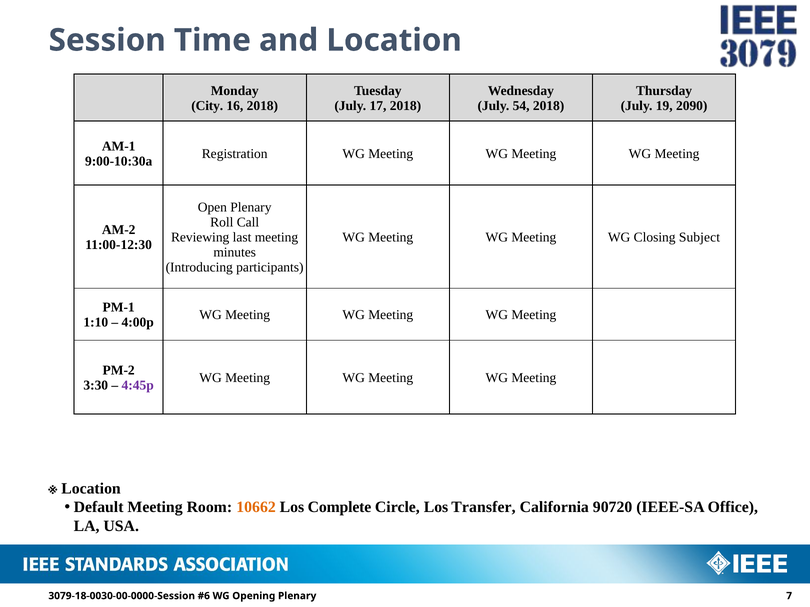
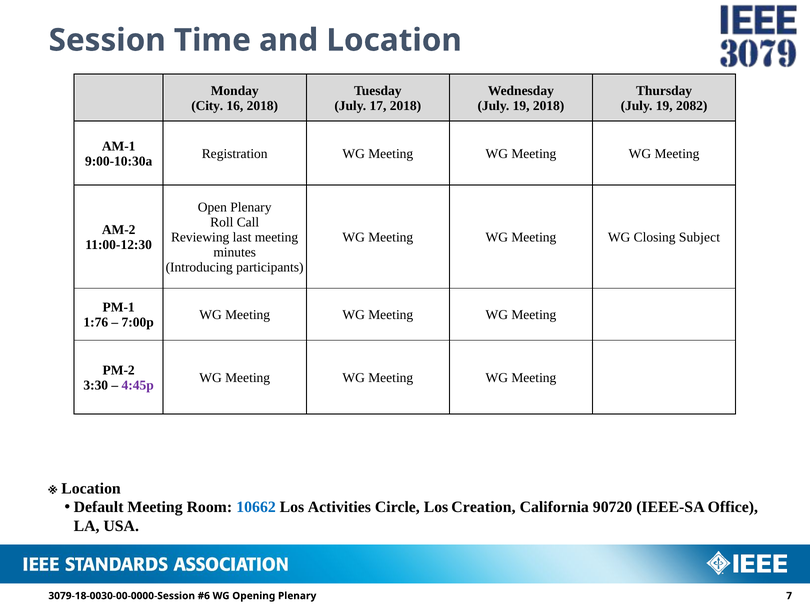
54: 54 -> 19 (521, 106)
2090: 2090 -> 2082 (692, 106)
1:10: 1:10 -> 1:76 (96, 323)
4:00p: 4:00p -> 7:00p (138, 323)
10662 colour: orange -> blue (256, 508)
Complete: Complete -> Activities (339, 508)
Transfer: Transfer -> Creation (483, 508)
